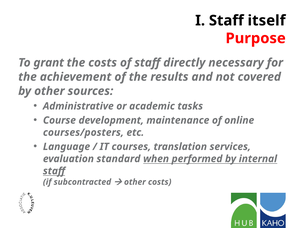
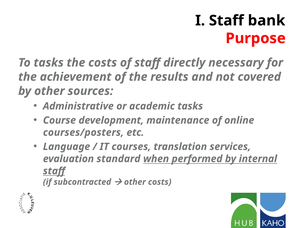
itself: itself -> bank (267, 21)
To grant: grant -> tasks (49, 63)
